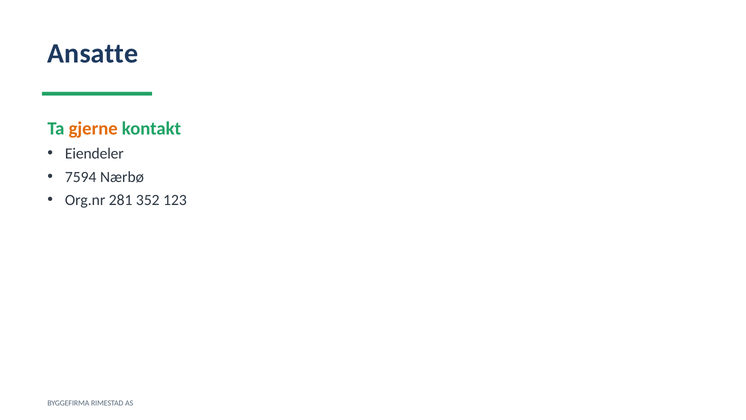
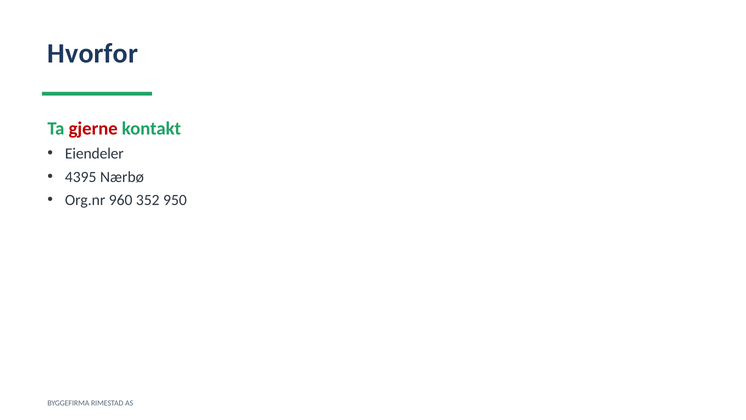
Ansatte: Ansatte -> Hvorfor (93, 53)
gjerne colour: orange -> red (93, 128)
7594: 7594 -> 4395 (81, 177)
281: 281 -> 960 (121, 200)
123: 123 -> 950 (175, 200)
